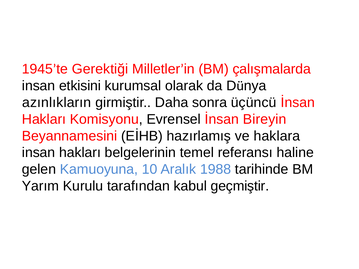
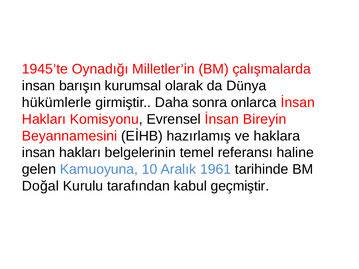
Gerektiği: Gerektiği -> Oynadığı (100, 69)
etkisini: etkisini -> barışın (80, 86)
azınlıkların: azınlıkların -> hükümlerle (57, 102)
üçüncü: üçüncü -> onlarca (254, 102)
1988: 1988 -> 1961 (216, 170)
Yarım: Yarım -> Doğal (40, 186)
